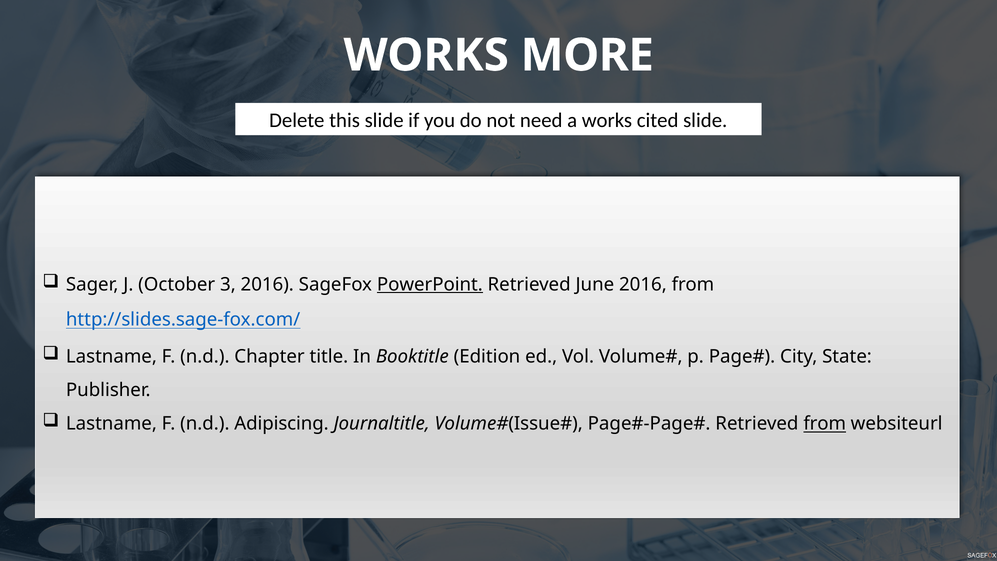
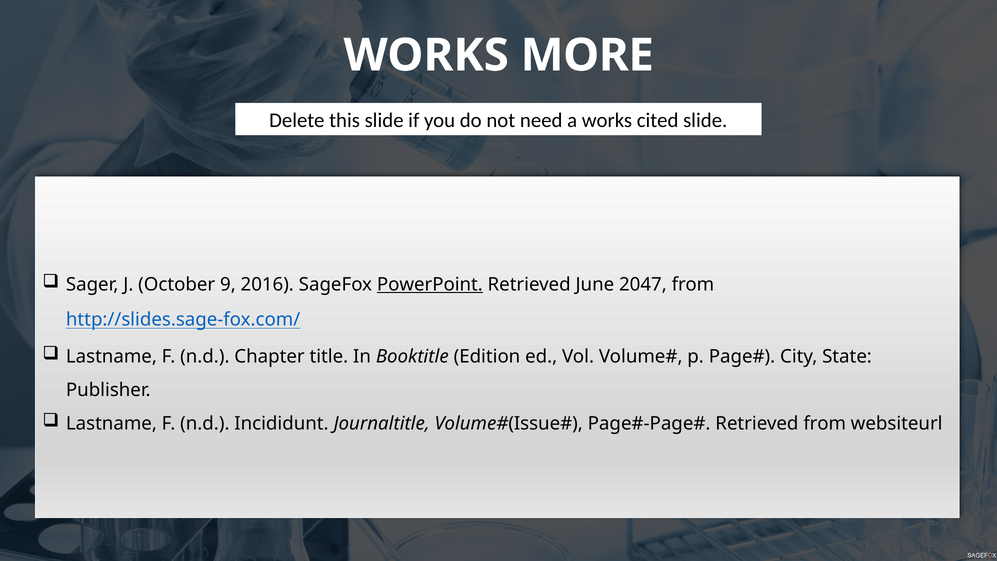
3: 3 -> 9 (228, 285)
June 2016: 2016 -> 2047 (643, 285)
Adipiscing: Adipiscing -> Incididunt (281, 424)
from underline: present -> none (825, 424)
